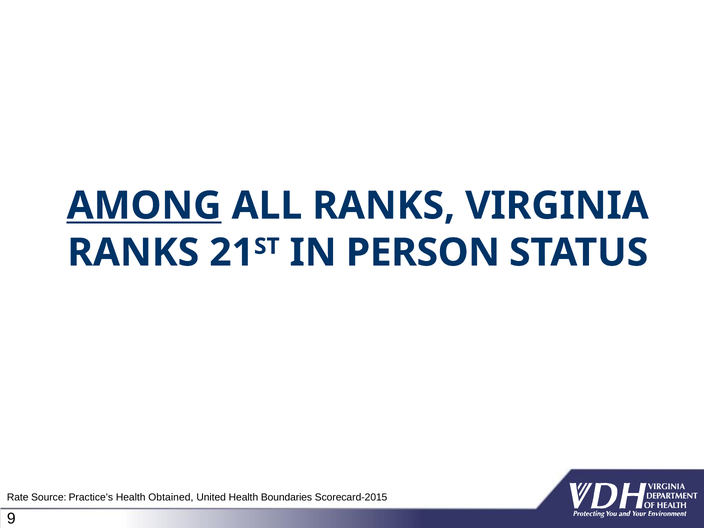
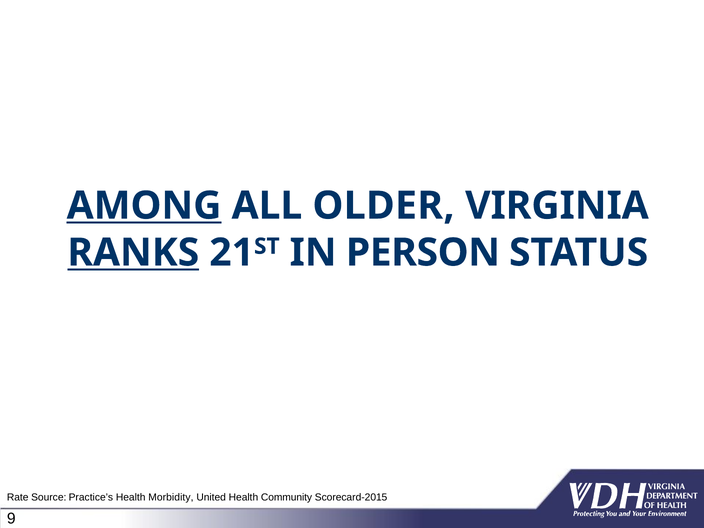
ALL RANKS: RANKS -> OLDER (384, 206)
RANKS underline: none -> present (133, 253)
Obtained: Obtained -> Morbidity (171, 497)
Boundaries: Boundaries -> Community (287, 497)
